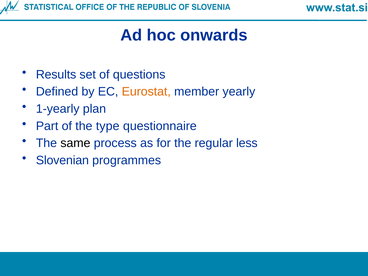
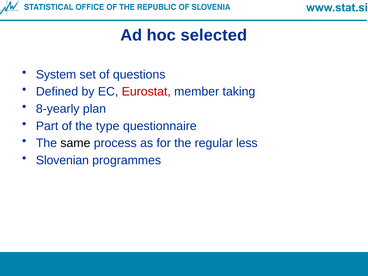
onwards: onwards -> selected (214, 35)
Results: Results -> System (56, 74)
Eurostat colour: orange -> red (146, 92)
yearly: yearly -> taking (239, 92)
1-yearly: 1-yearly -> 8-yearly (58, 109)
